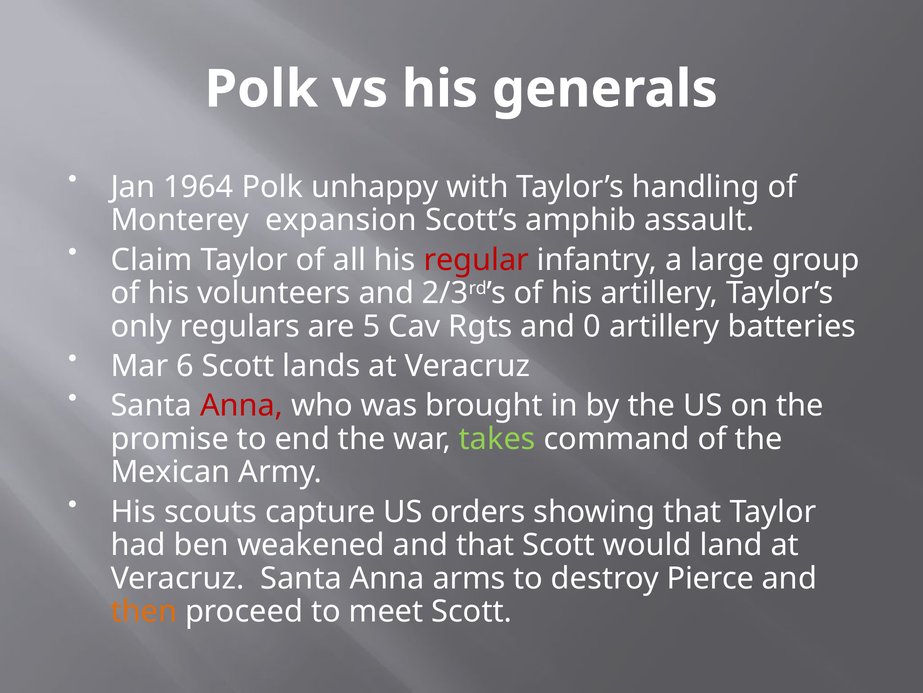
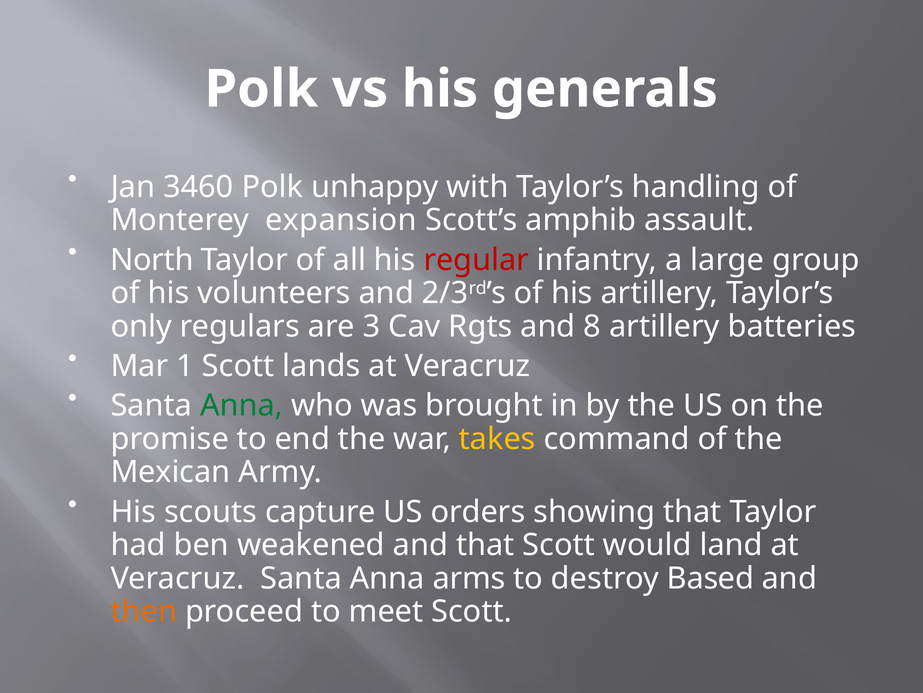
1964: 1964 -> 3460 (198, 187)
Claim: Claim -> North (152, 260)
5: 5 -> 3 (371, 326)
0: 0 -> 8 (592, 326)
6: 6 -> 1 (185, 366)
Anna colour: red -> green (242, 405)
takes colour: light green -> yellow (497, 439)
Pierce: Pierce -> Based (710, 578)
